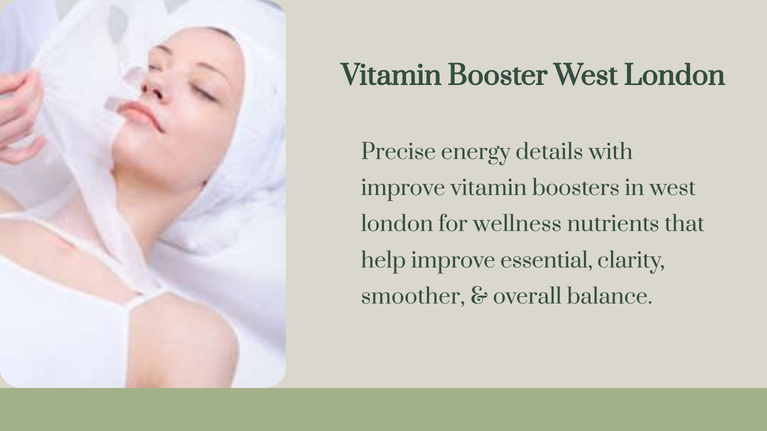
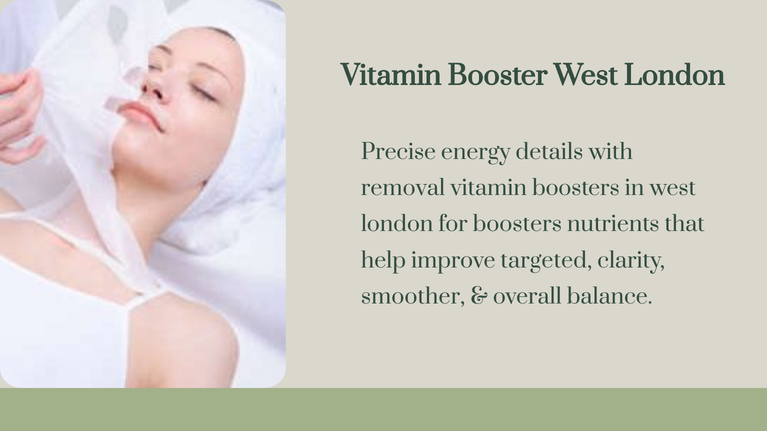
improve: improve -> removal (403, 188)
for wellness: wellness -> boosters (517, 225)
essential: essential -> targeted (546, 261)
